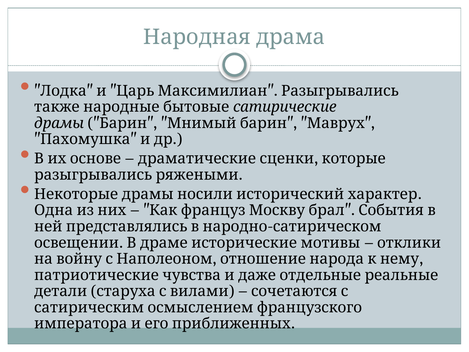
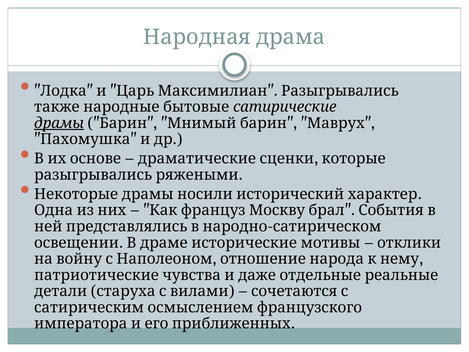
драмы underline: none -> present (59, 123)
